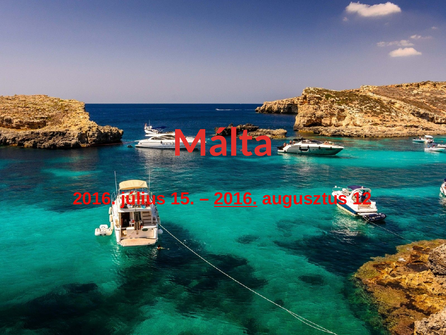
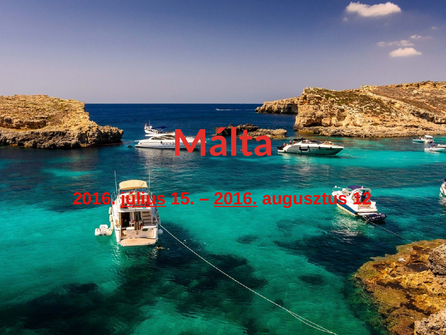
július underline: none -> present (143, 199)
